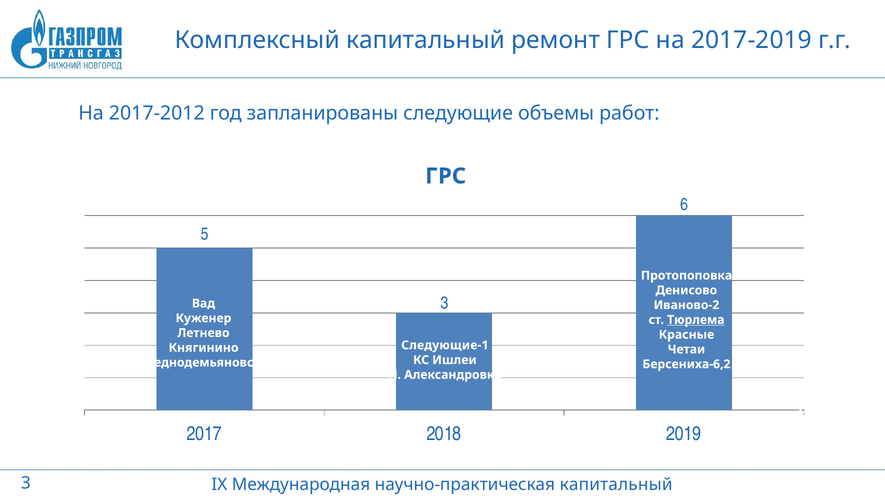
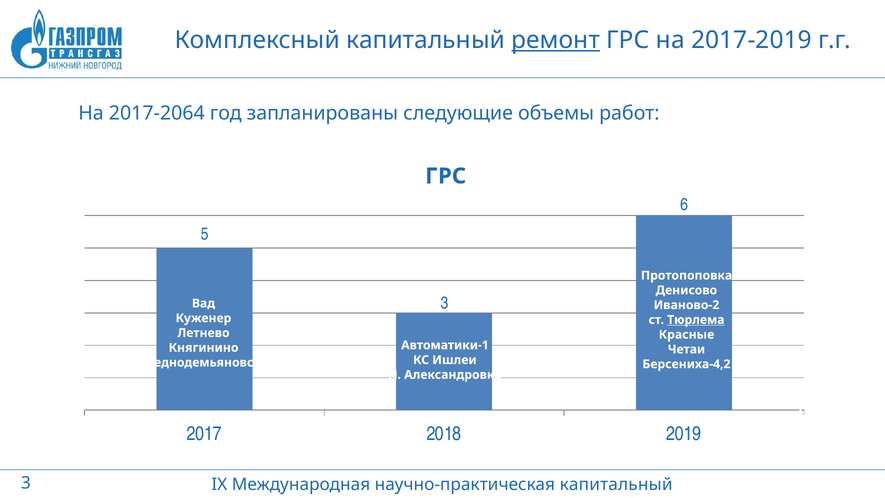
ремонт underline: none -> present (556, 40)
2017-2012: 2017-2012 -> 2017-2064 (157, 113)
Следующие-1: Следующие-1 -> Автоматики-1 (445, 345)
Берсениха-6,2: Берсениха-6,2 -> Берсениха-4,2 (686, 364)
